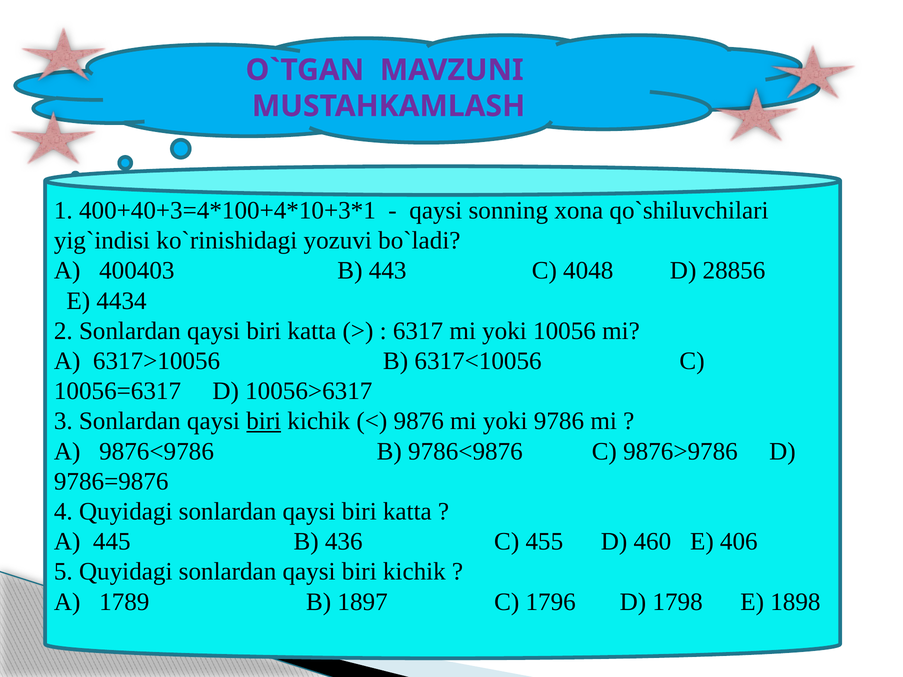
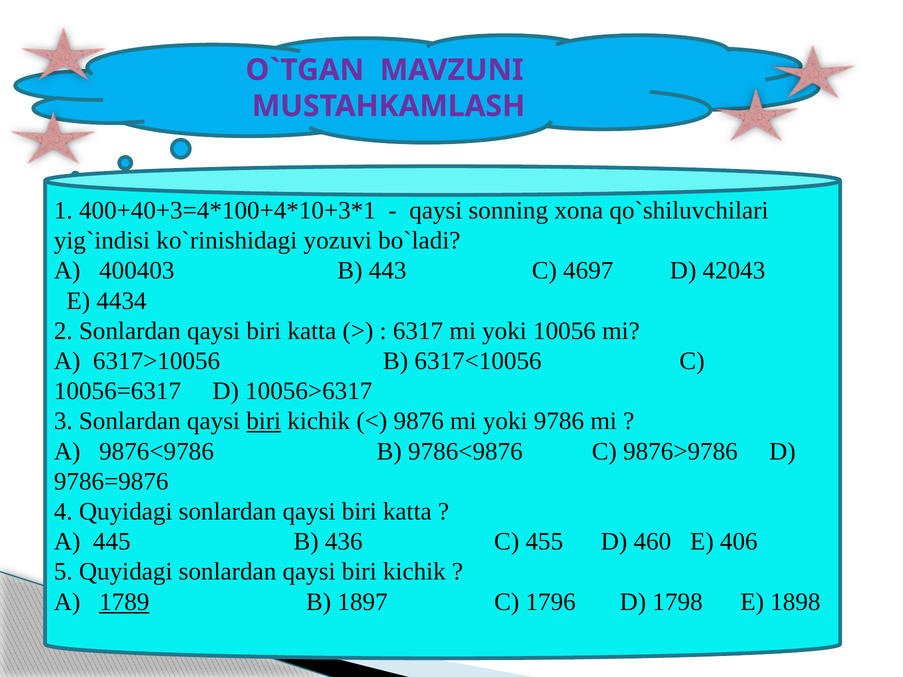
4048: 4048 -> 4697 (588, 271)
28856: 28856 -> 42043 (734, 271)
1789 underline: none -> present (124, 602)
